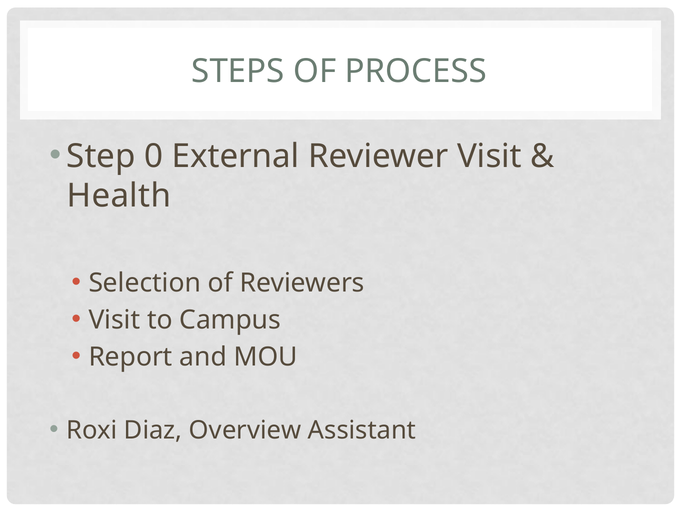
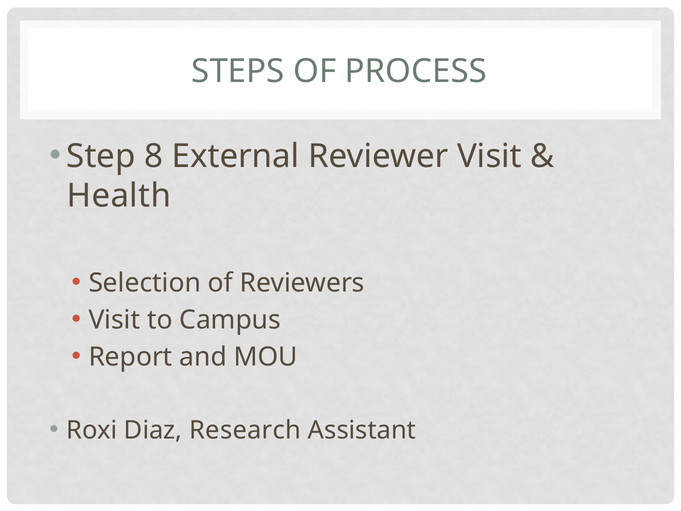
0: 0 -> 8 (154, 156)
Overview: Overview -> Research (245, 430)
